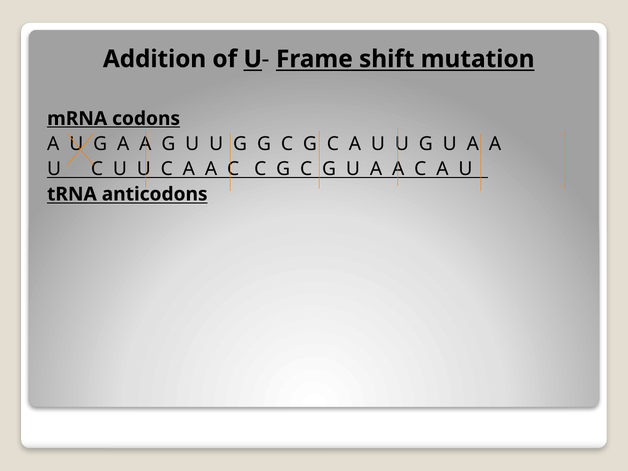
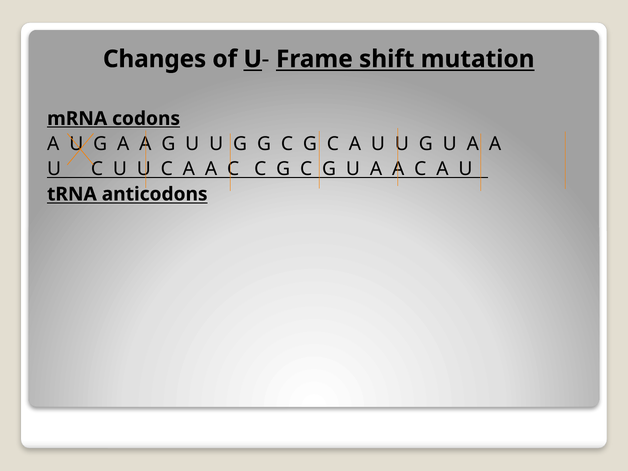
Addition: Addition -> Changes (155, 59)
